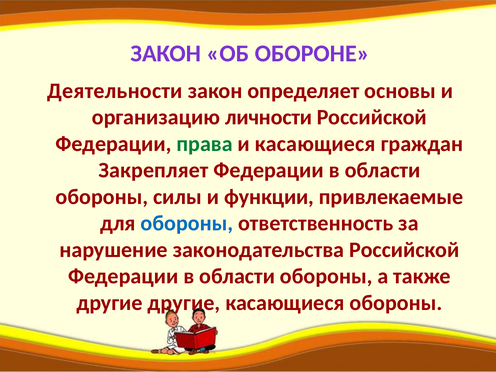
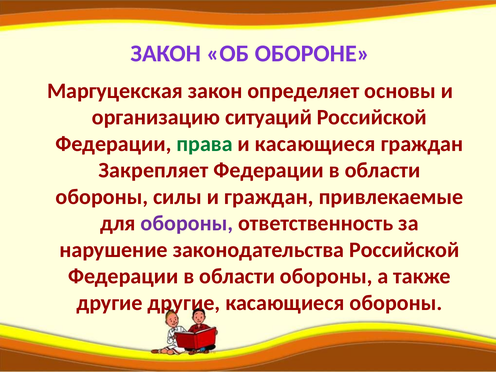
Деятельности: Деятельности -> Маргуцекская (115, 91)
личности: личности -> ситуаций (268, 117)
и функции: функции -> граждан (269, 197)
обороны colour: blue -> purple (187, 223)
